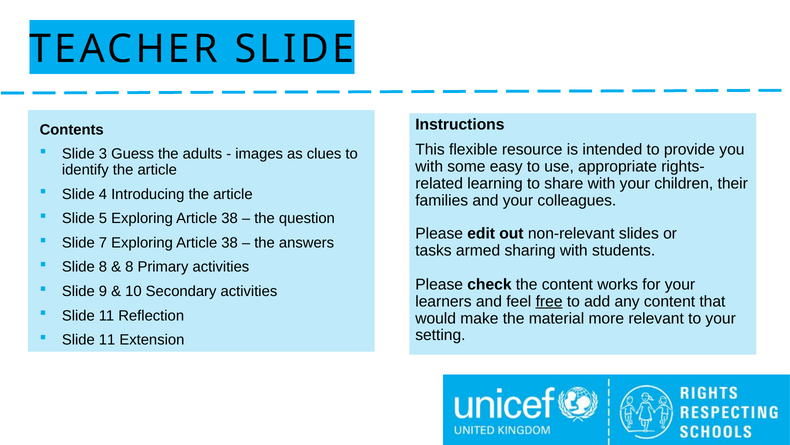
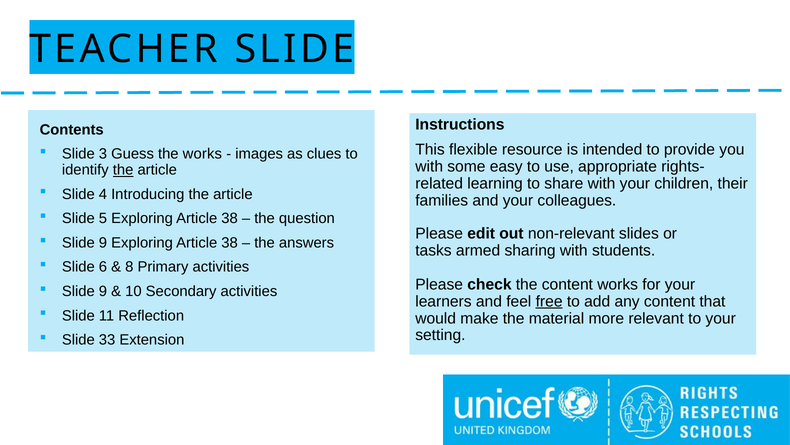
the adults: adults -> works (202, 154)
the underline: none -> present (123, 170)
7: 7 -> 9 (103, 242)
Slide 8: 8 -> 6 (103, 267)
11: 11 -> 33 (107, 339)
